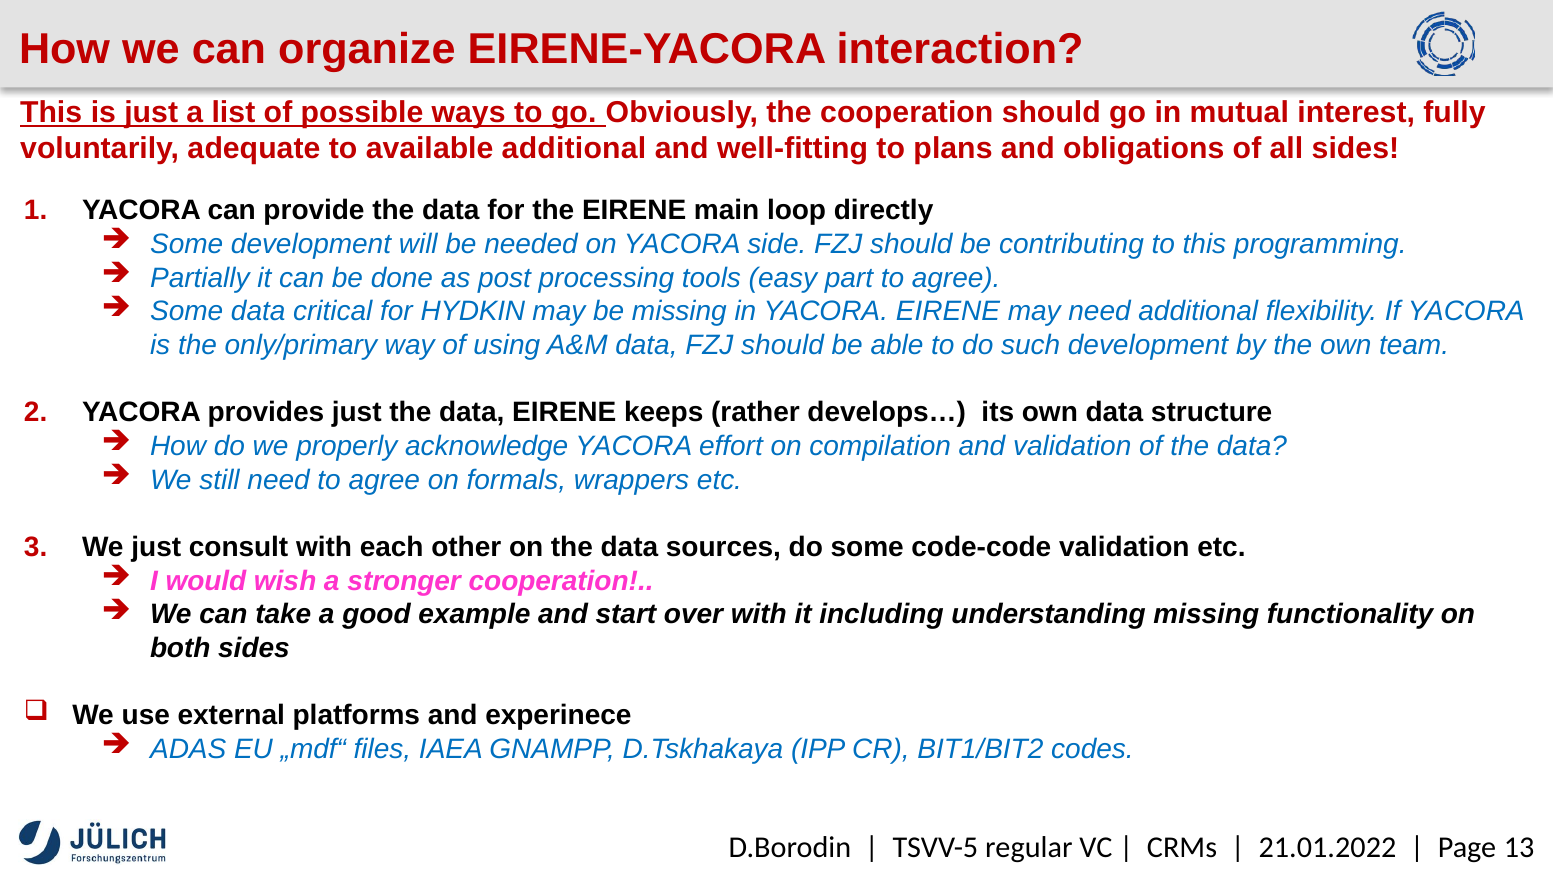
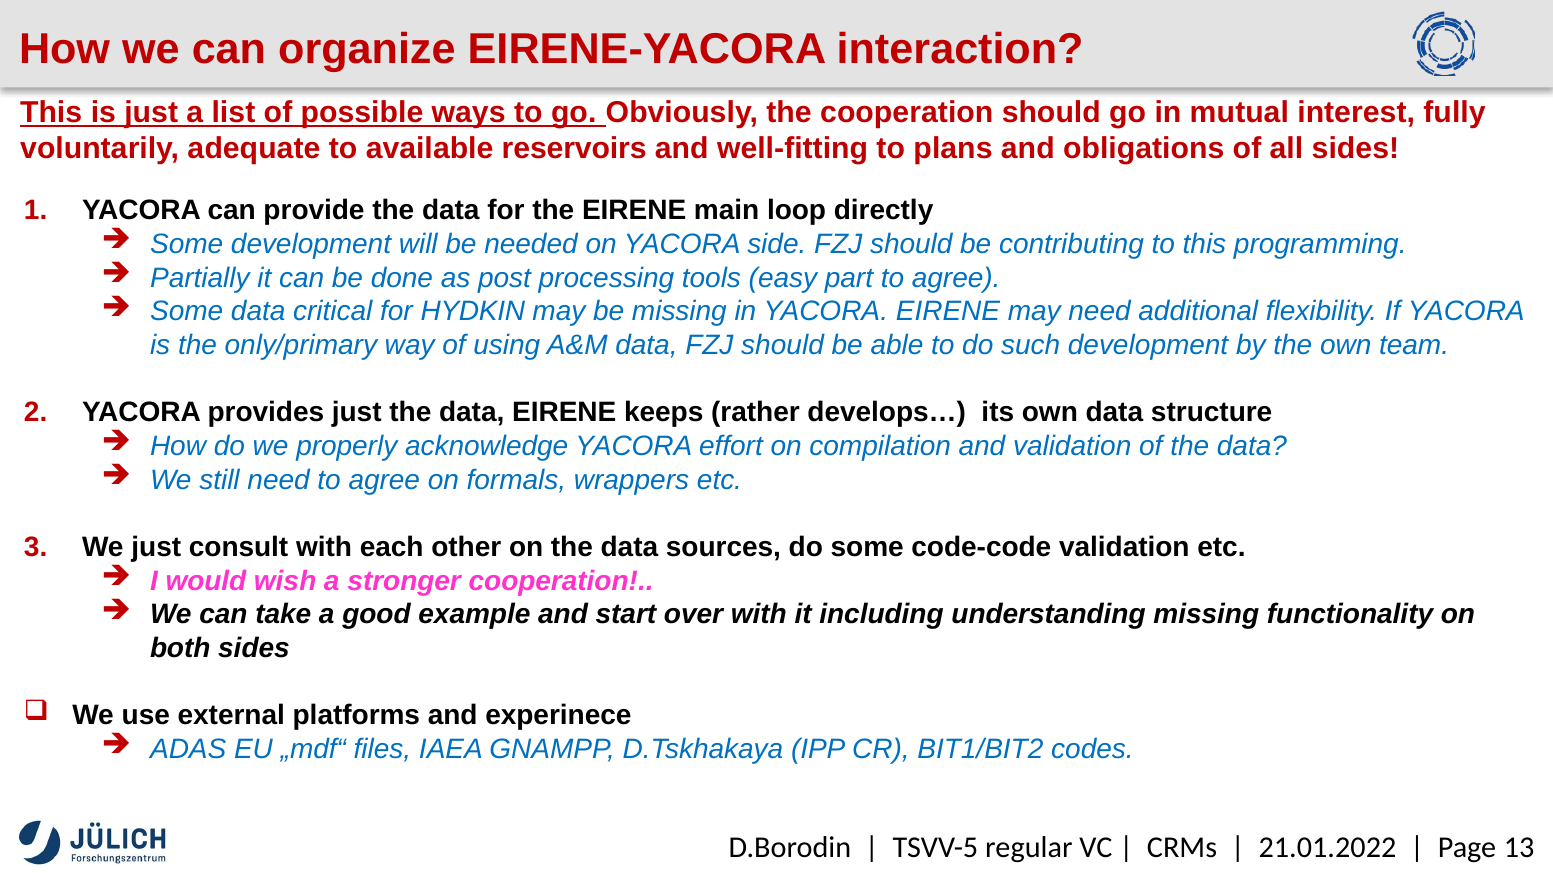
available additional: additional -> reservoirs (574, 149)
